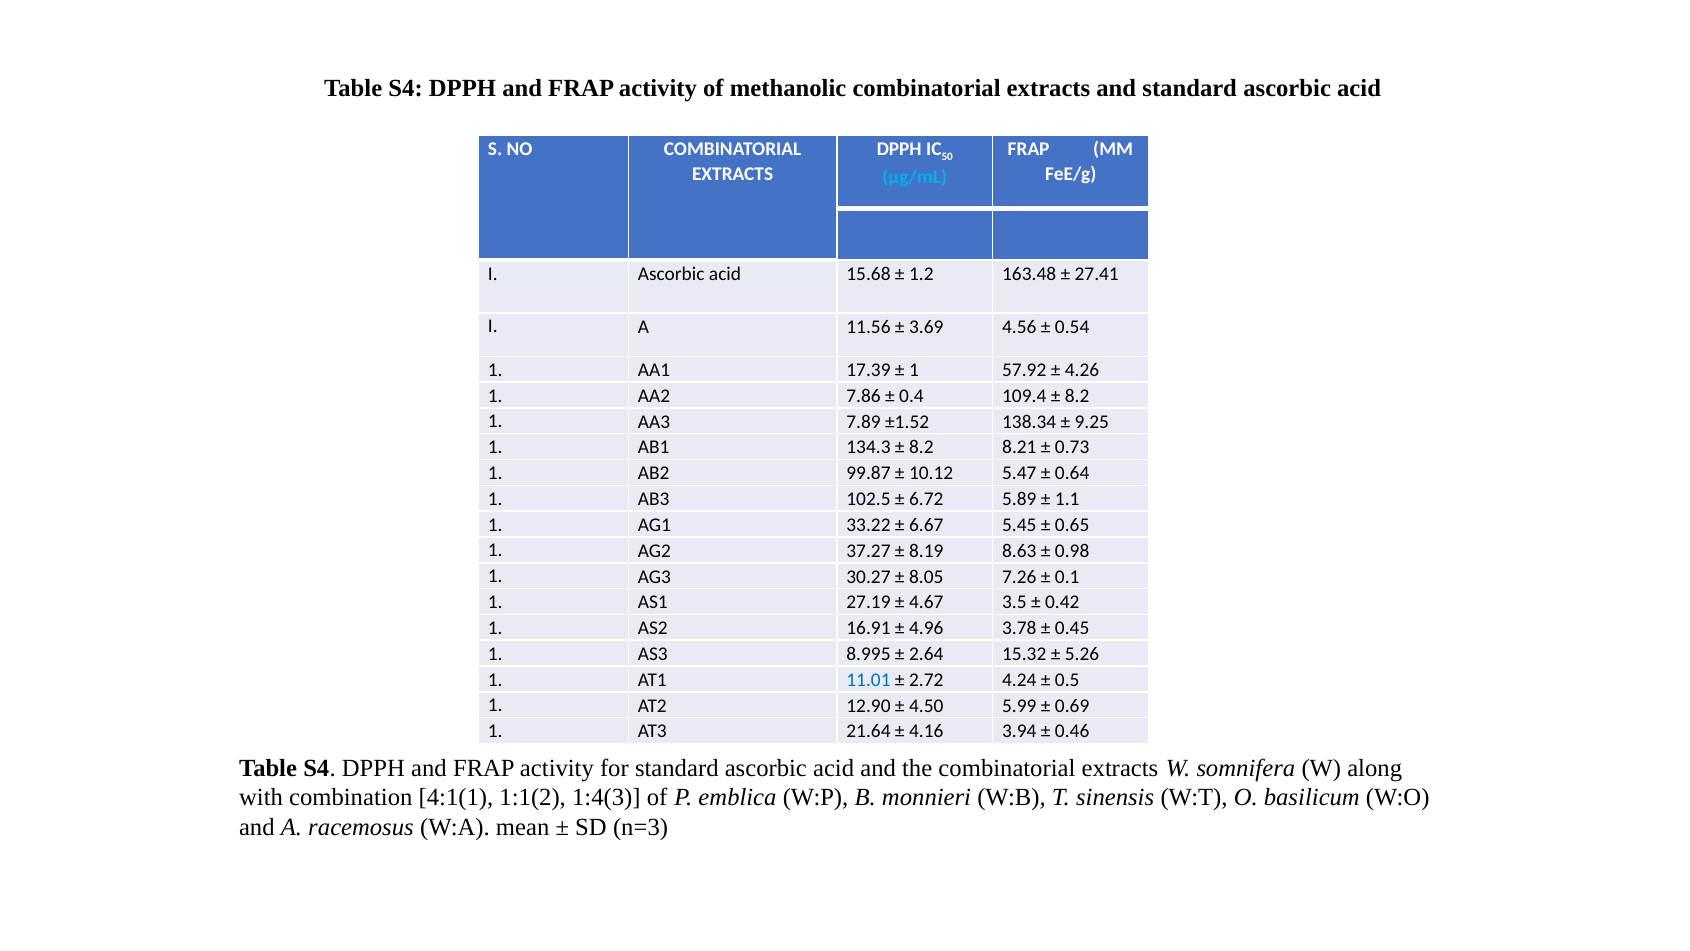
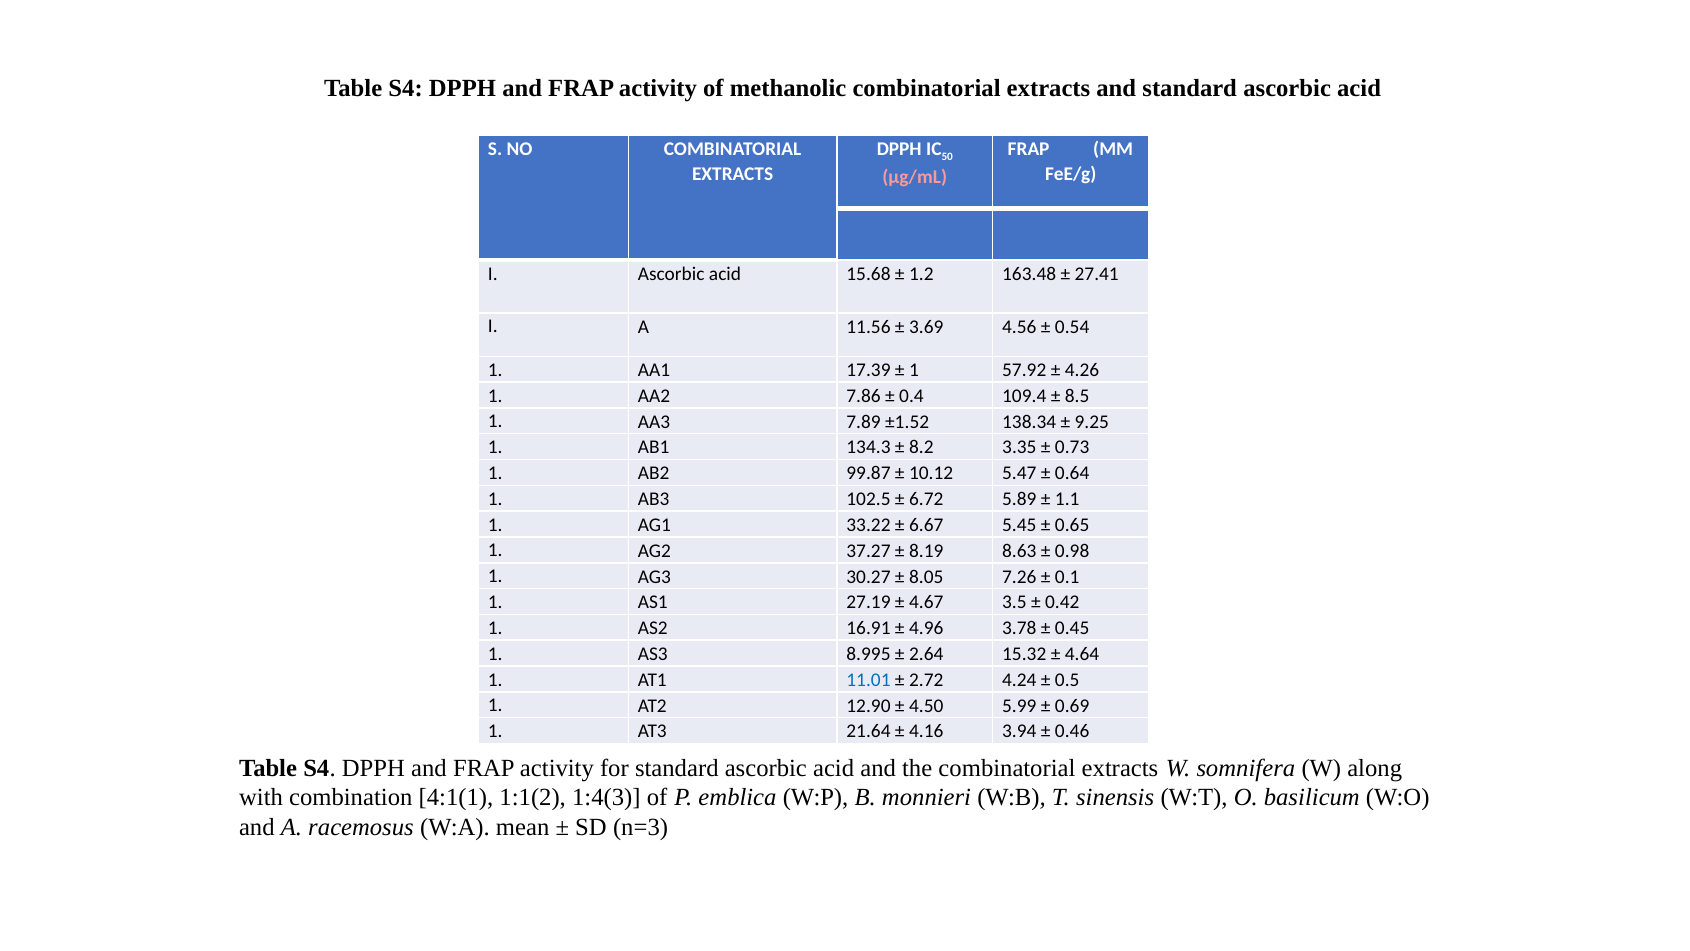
µg/mL colour: light blue -> pink (915, 177)
8.2: 8.2 -> 8.5 (1077, 396)
8.21: 8.21 -> 3.35 (1019, 447)
5.26: 5.26 -> 4.64 (1082, 654)
